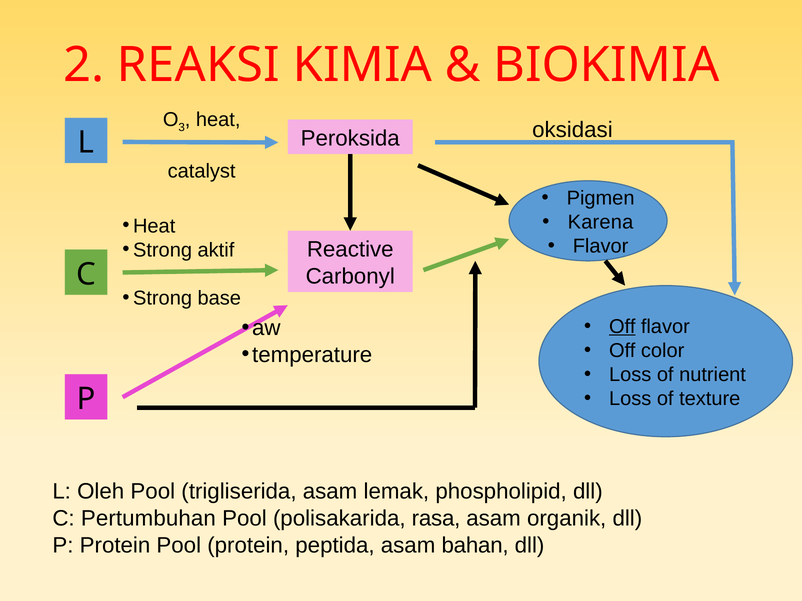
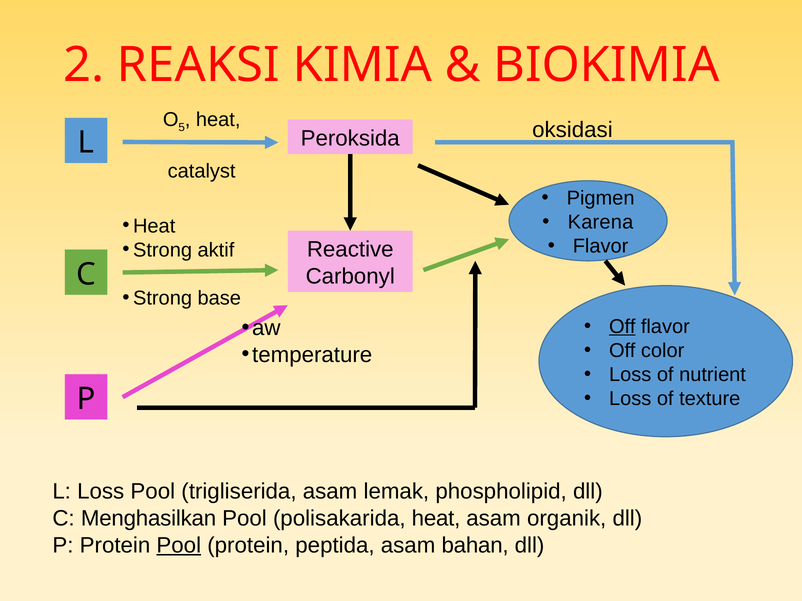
3: 3 -> 5 (182, 127)
L Oleh: Oleh -> Loss (101, 492)
Pertumbuhan: Pertumbuhan -> Menghasilkan (149, 519)
polisakarida rasa: rasa -> heat (436, 519)
Pool underline: none -> present (179, 546)
